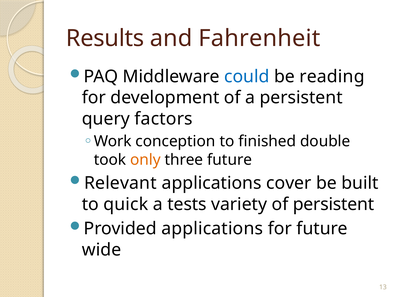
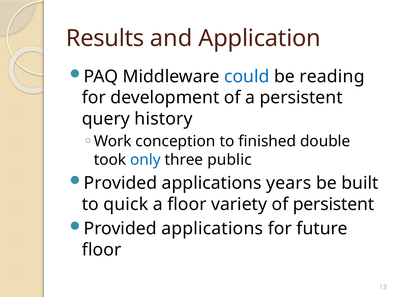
Fahrenheit: Fahrenheit -> Application (260, 38)
factors: factors -> history (164, 119)
only colour: orange -> blue (145, 160)
three future: future -> public (230, 160)
Relevant: Relevant -> Provided (120, 183)
cover: cover -> years (289, 183)
a tests: tests -> floor (187, 204)
wide: wide -> floor (102, 250)
